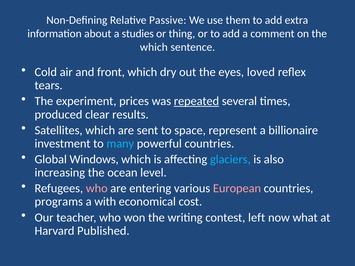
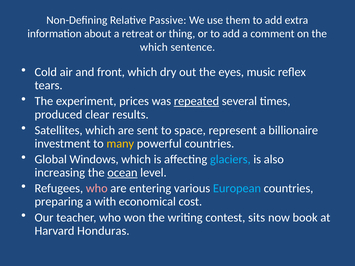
studies: studies -> retreat (138, 34)
loved: loved -> music (261, 72)
many colour: light blue -> yellow (120, 144)
ocean underline: none -> present (122, 173)
European colour: pink -> light blue (237, 189)
programs: programs -> preparing (59, 202)
left: left -> sits (257, 218)
what: what -> book (305, 218)
Published: Published -> Honduras (103, 231)
